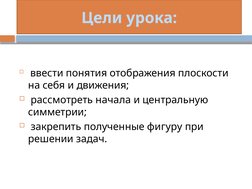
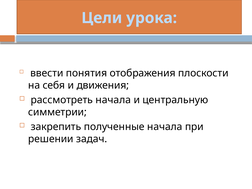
полученные фигуру: фигуру -> начала (165, 127)
